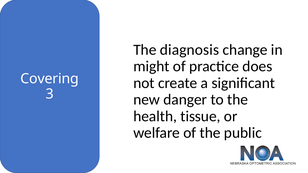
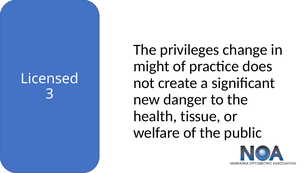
diagnosis: diagnosis -> privileges (190, 50)
Covering: Covering -> Licensed (50, 79)
